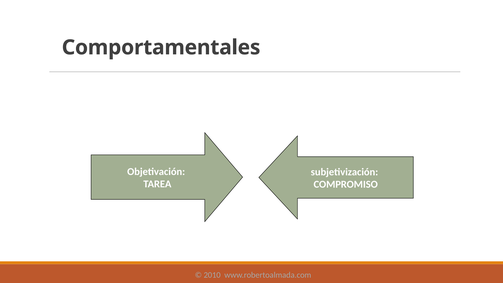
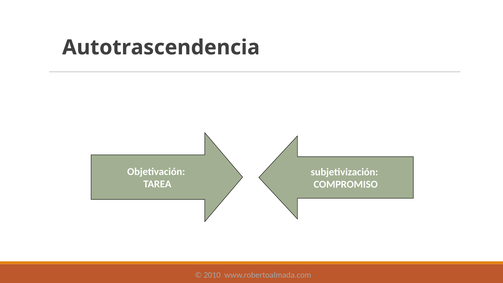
Comportamentales: Comportamentales -> Autotrascendencia (161, 47)
